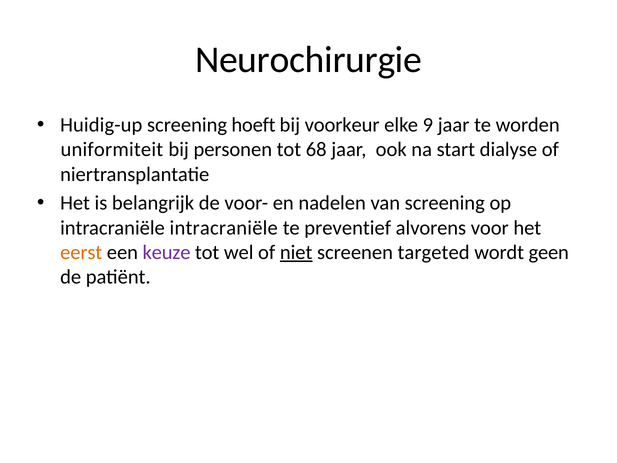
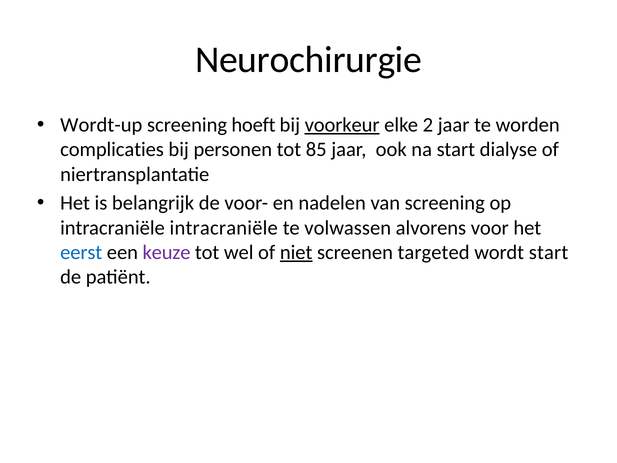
Huidig-up: Huidig-up -> Wordt-up (101, 125)
voorkeur underline: none -> present (342, 125)
9: 9 -> 2 (428, 125)
uniformiteit: uniformiteit -> complicaties (112, 150)
68: 68 -> 85 (316, 150)
preventief: preventief -> volwassen (348, 228)
eerst colour: orange -> blue (81, 252)
wordt geen: geen -> start (549, 252)
